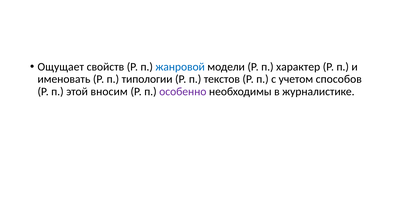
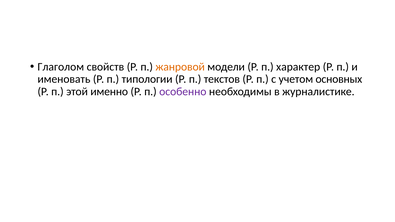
Ощущает: Ощущает -> Глаголом (61, 67)
жанровой colour: blue -> orange (180, 67)
способов: способов -> основных (339, 79)
вносим: вносим -> именно (109, 92)
